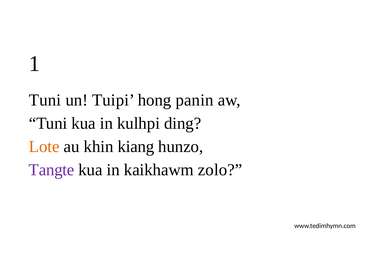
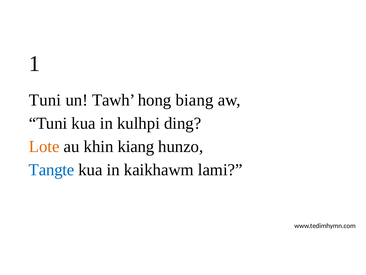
Tuipi: Tuipi -> Tawh (114, 100)
panin: panin -> biang (195, 100)
Tangte colour: purple -> blue (52, 170)
zolo: zolo -> lami (220, 170)
